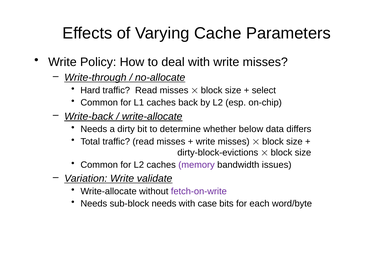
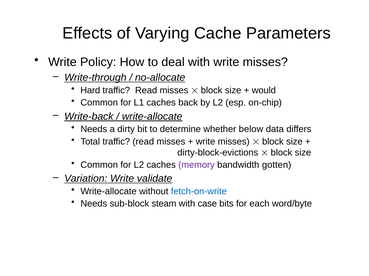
select: select -> would (264, 91)
issues: issues -> gotten (277, 165)
fetch-on-write colour: purple -> blue (199, 192)
sub-block needs: needs -> steam (164, 204)
